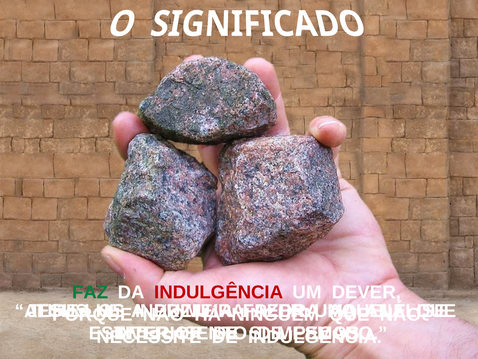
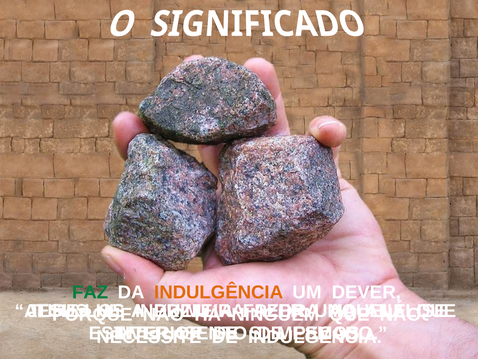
INDULGÊNCIA colour: red -> orange (219, 292)
